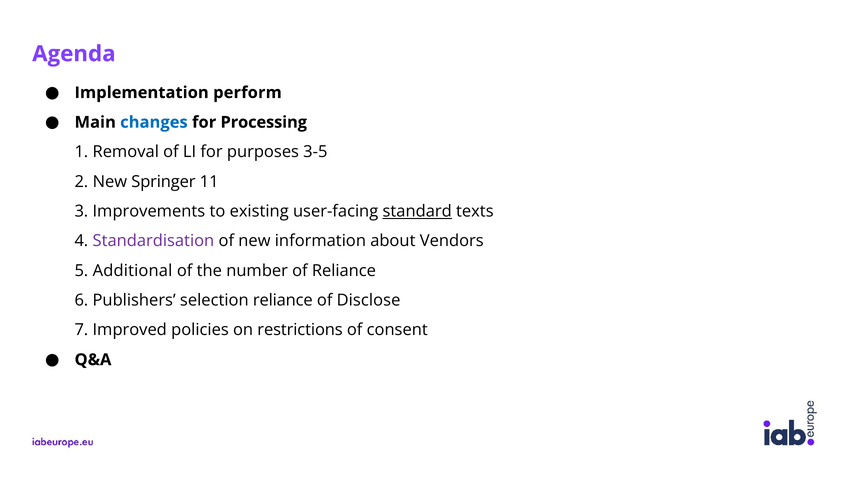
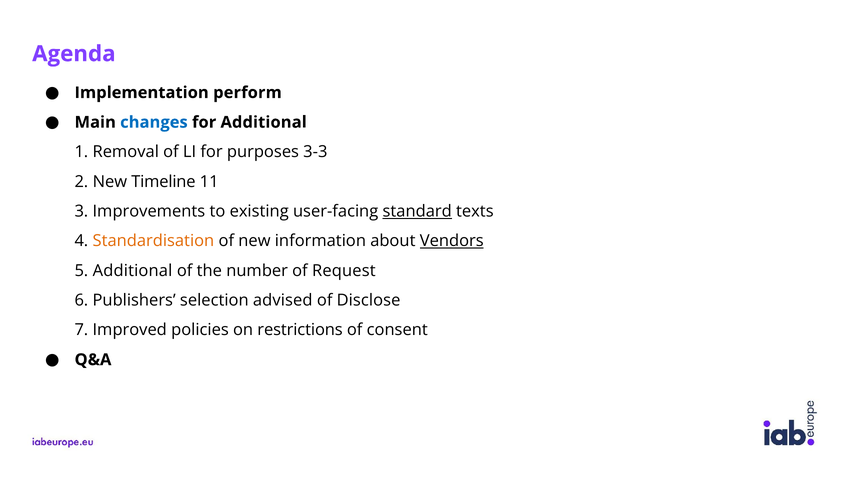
for Processing: Processing -> Additional (264, 122)
3-5: 3-5 -> 3-3 (315, 152)
Springer: Springer -> Timeline (163, 182)
Standardisation colour: purple -> orange (153, 241)
Vendors underline: none -> present (452, 241)
of Reliance: Reliance -> Request (344, 271)
selection reliance: reliance -> advised (283, 300)
